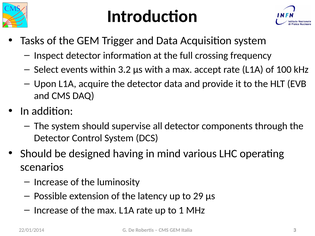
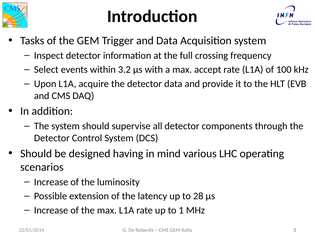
29: 29 -> 28 (198, 196)
